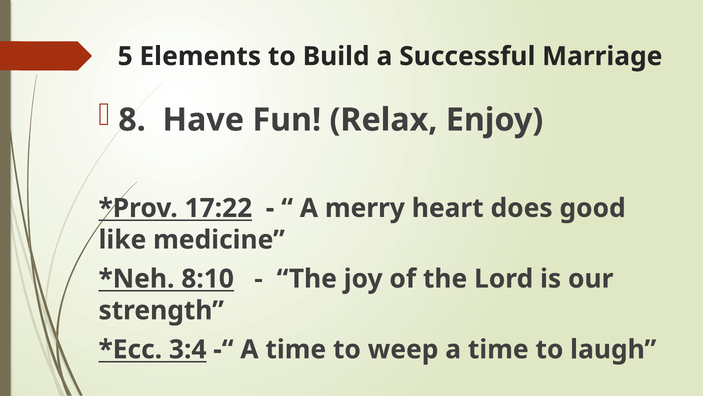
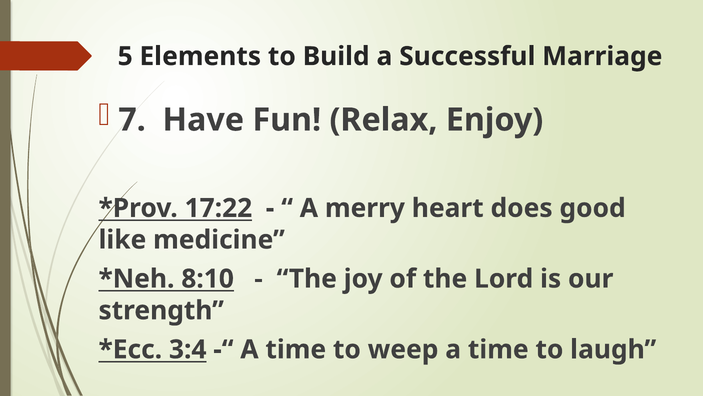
8: 8 -> 7 (132, 120)
